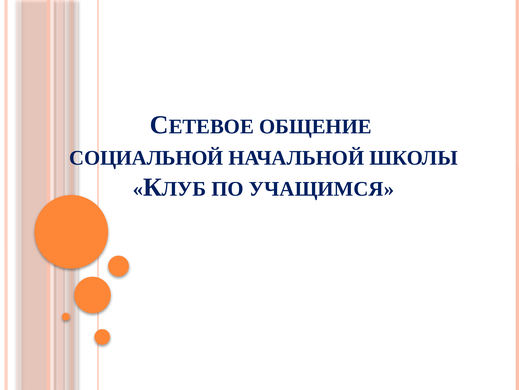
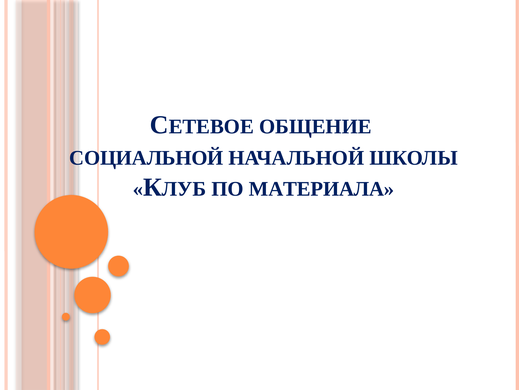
УЧАЩИМСЯ: УЧАЩИМСЯ -> МАТЕРИАЛА (322, 189)
